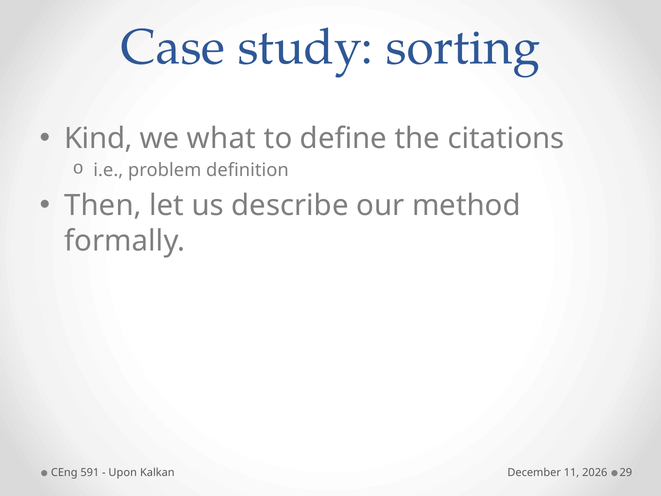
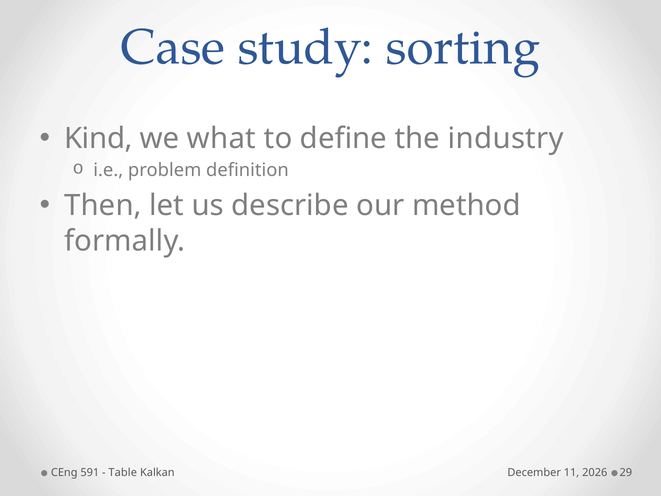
citations: citations -> industry (506, 139)
Upon: Upon -> Table (123, 473)
